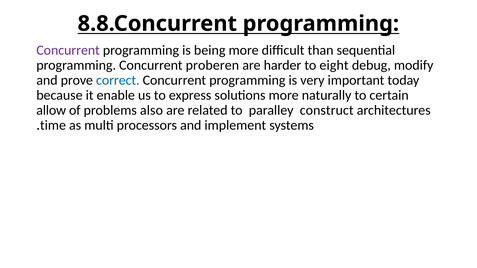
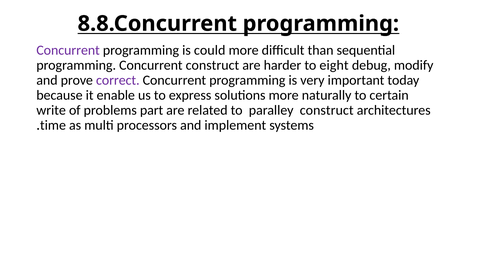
being: being -> could (210, 50)
Concurrent proberen: proberen -> construct (212, 65)
correct colour: blue -> purple (118, 80)
allow: allow -> write (51, 110)
also: also -> part (152, 110)
